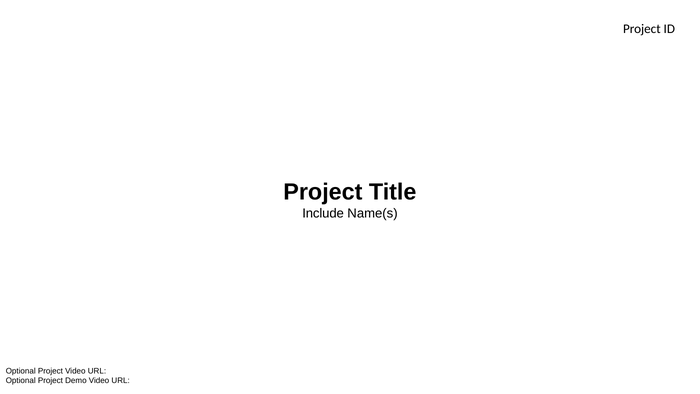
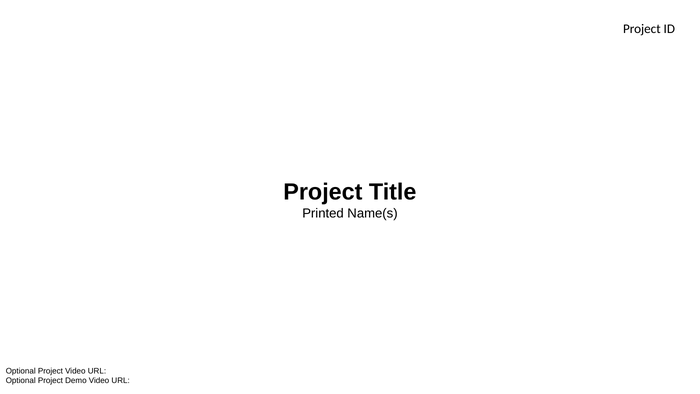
Include: Include -> Printed (323, 213)
